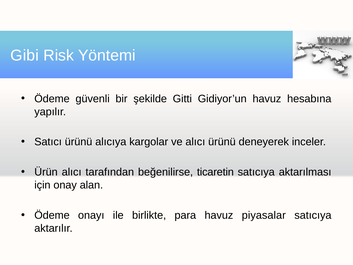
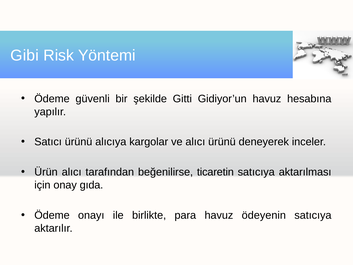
alan: alan -> gıda (91, 185)
piyasalar: piyasalar -> ödeyenin (264, 215)
